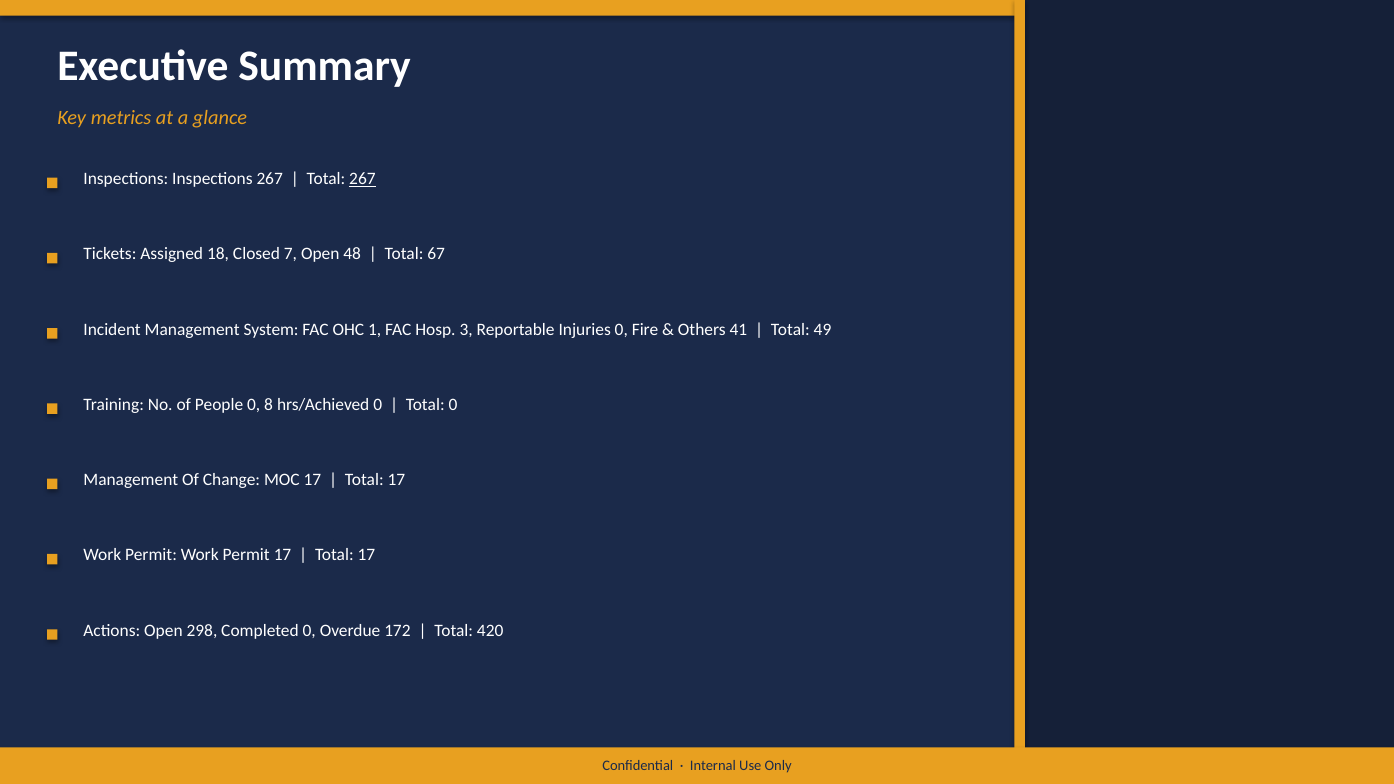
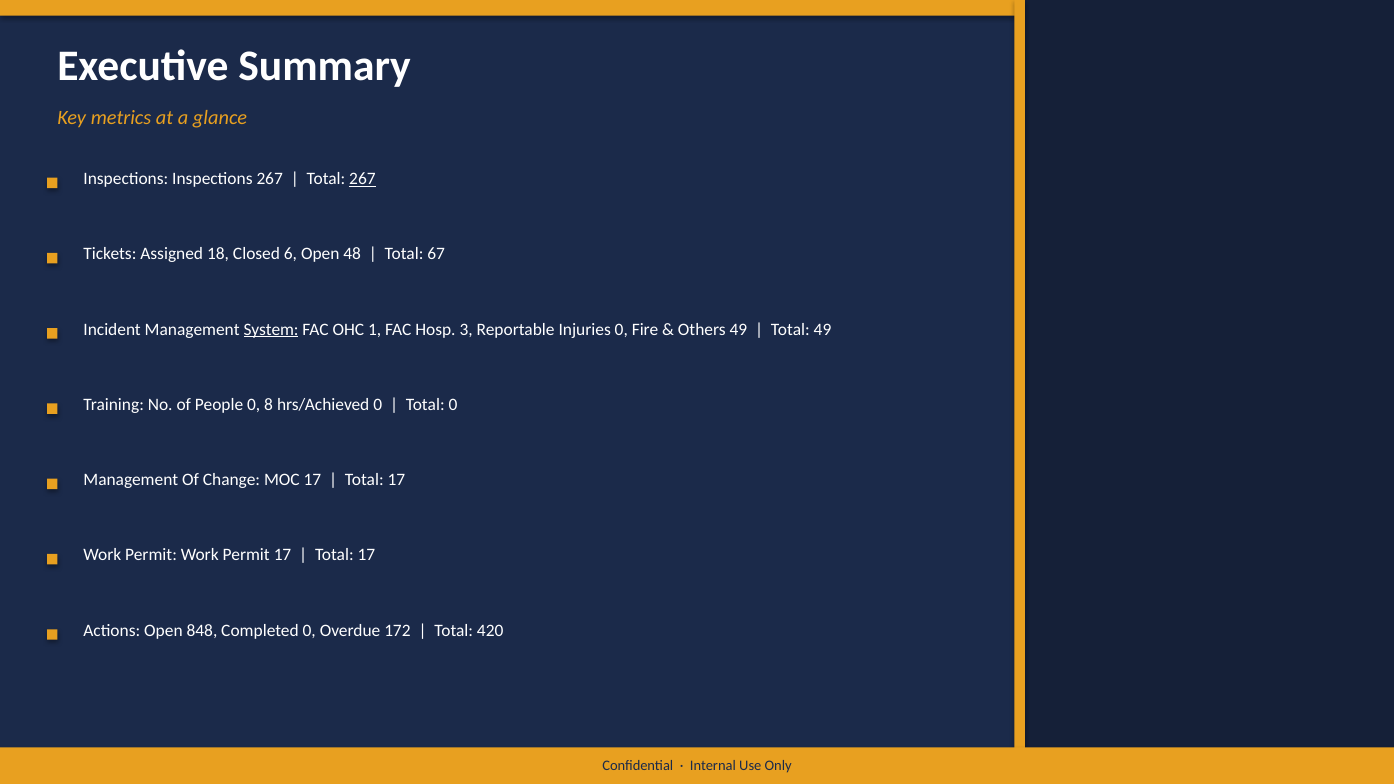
7: 7 -> 6 (290, 254)
System underline: none -> present (271, 329)
Others 41: 41 -> 49 (738, 329)
298: 298 -> 848 (202, 631)
